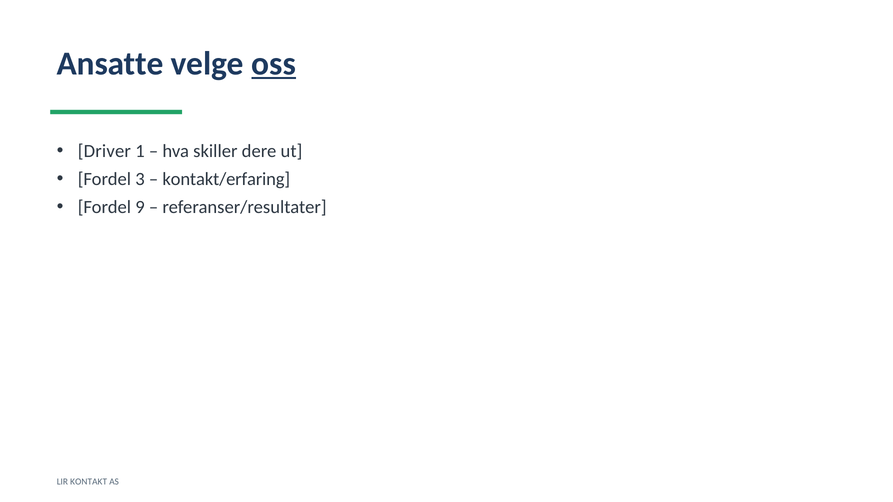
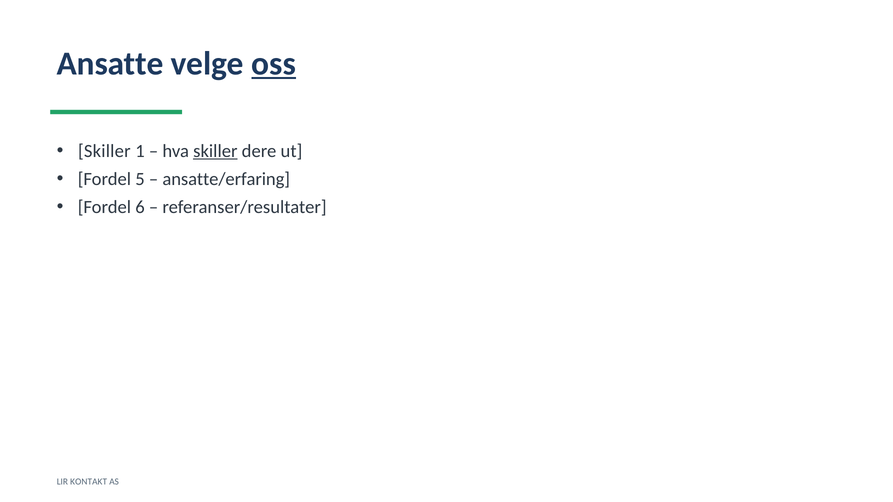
Driver: Driver -> Skiller (104, 151)
skiller underline: none -> present (215, 151)
3: 3 -> 5 (140, 179)
kontakt/erfaring: kontakt/erfaring -> ansatte/erfaring (226, 179)
9: 9 -> 6 (140, 207)
